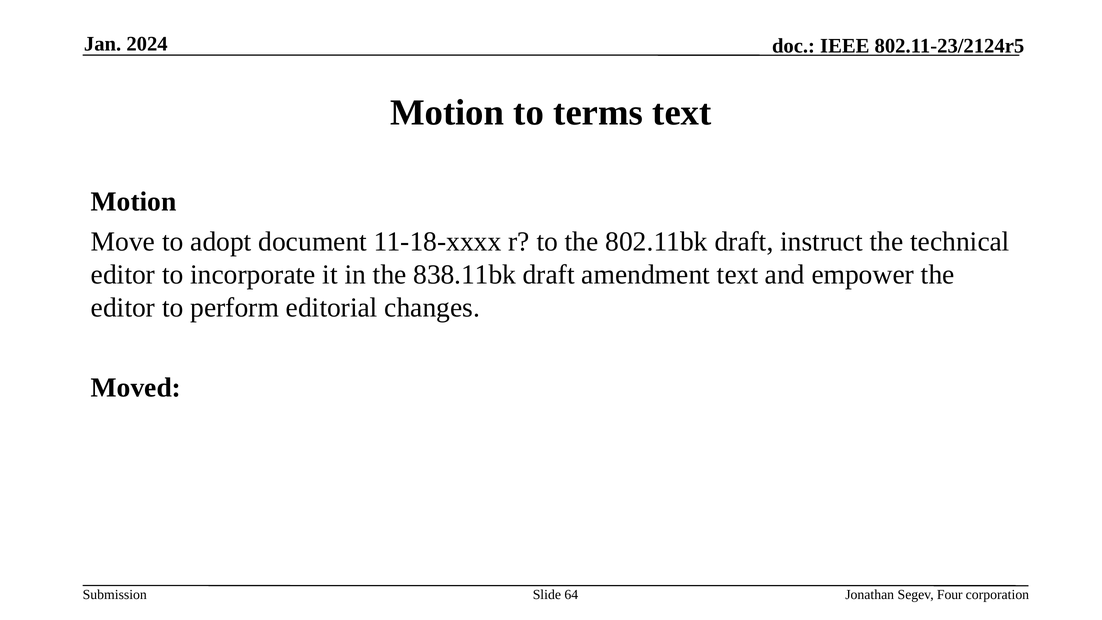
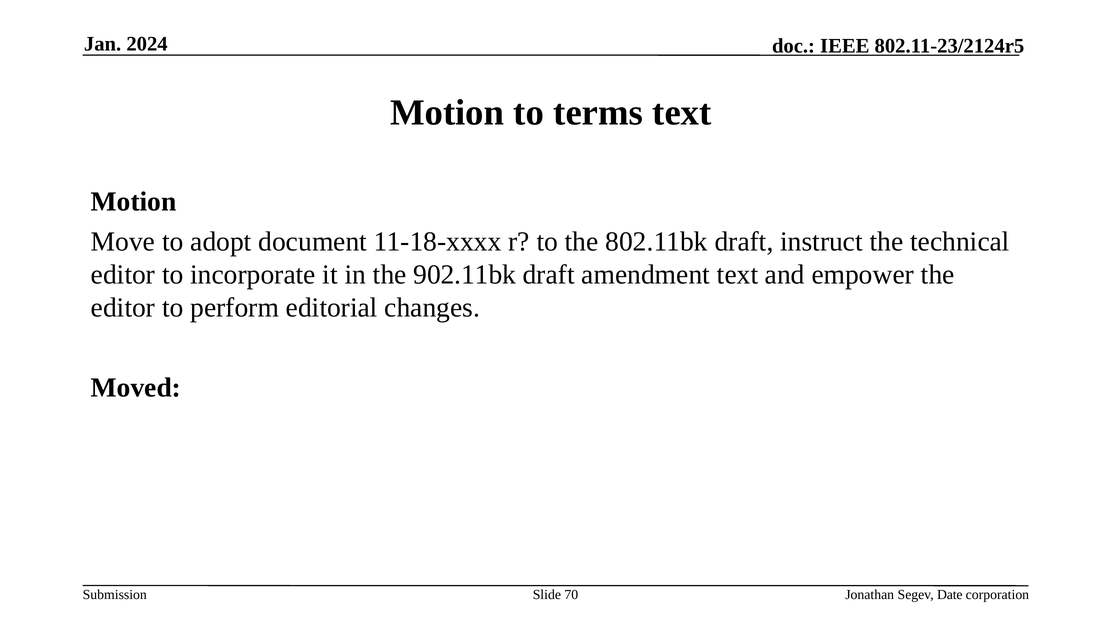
838.11bk: 838.11bk -> 902.11bk (465, 275)
64: 64 -> 70 (571, 595)
Four: Four -> Date (950, 595)
